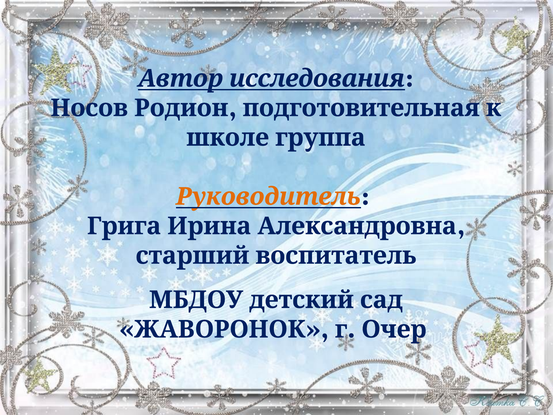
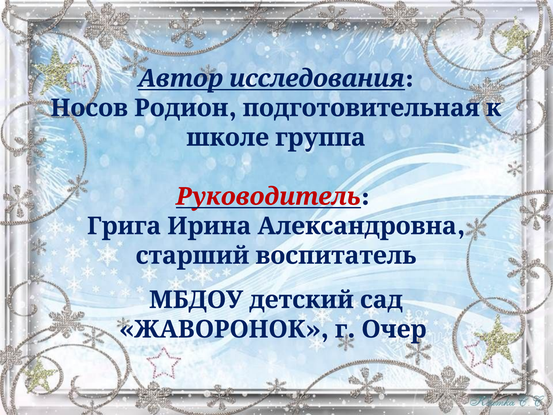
Руководитель colour: orange -> red (268, 196)
